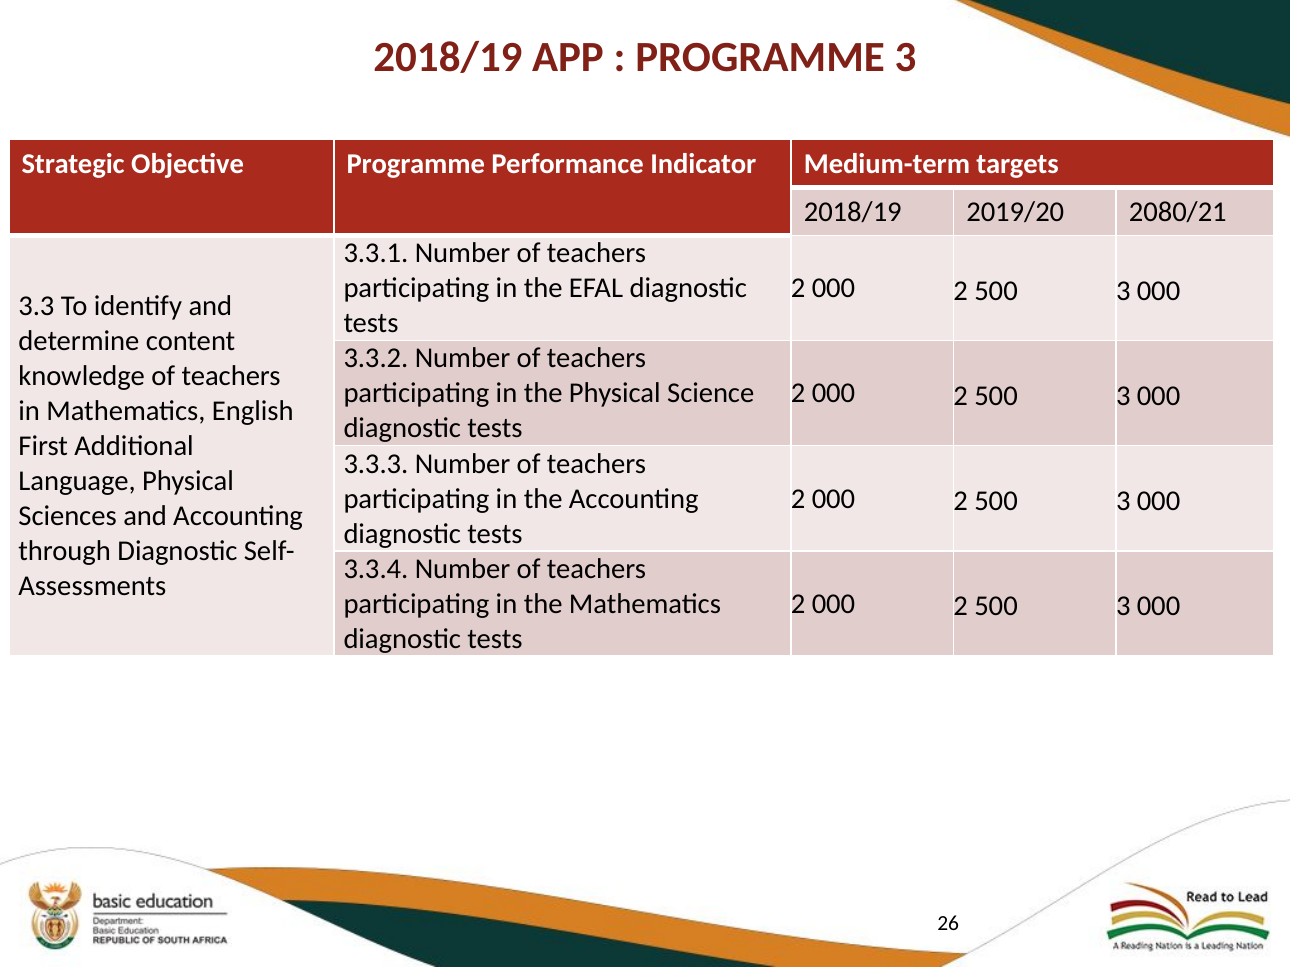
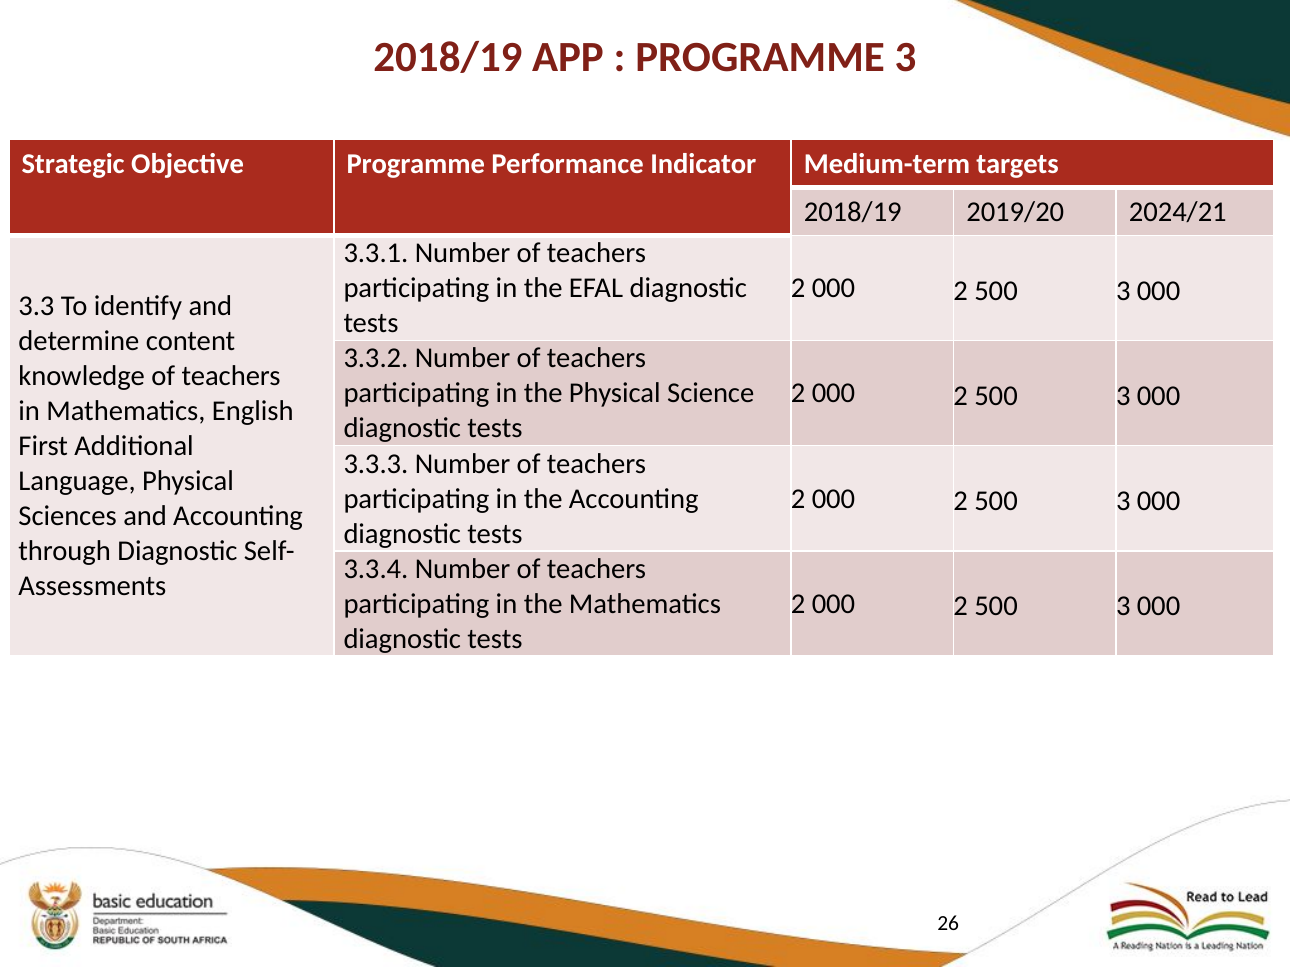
2080/21: 2080/21 -> 2024/21 (1178, 212)
